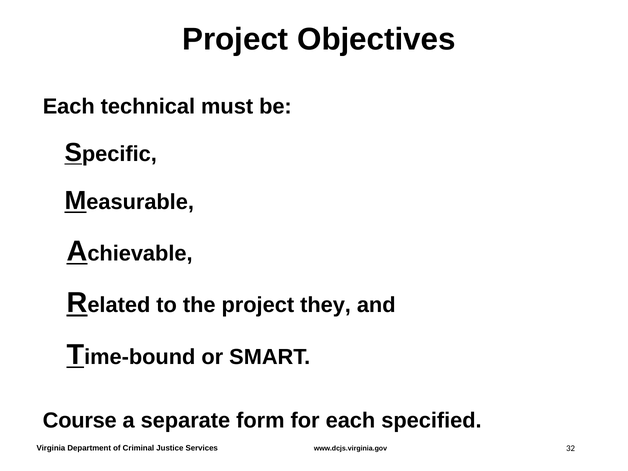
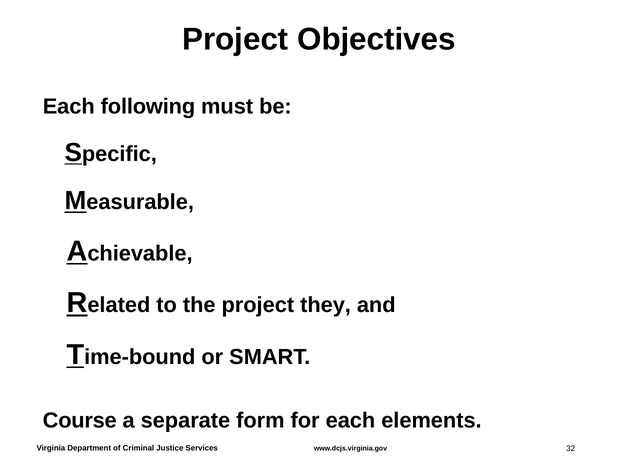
technical: technical -> following (148, 107)
specified: specified -> elements (431, 421)
